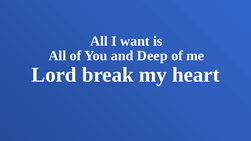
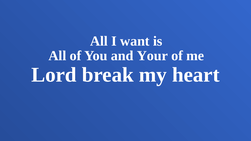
Deep: Deep -> Your (152, 56)
